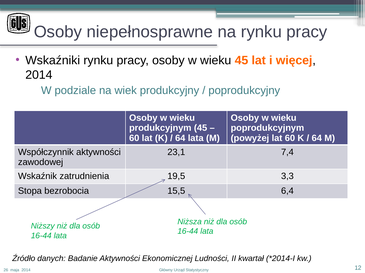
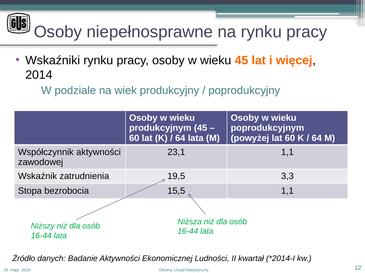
23,1 7,4: 7,4 -> 1,1 (287, 152)
15,5 6,4: 6,4 -> 1,1 (287, 191)
